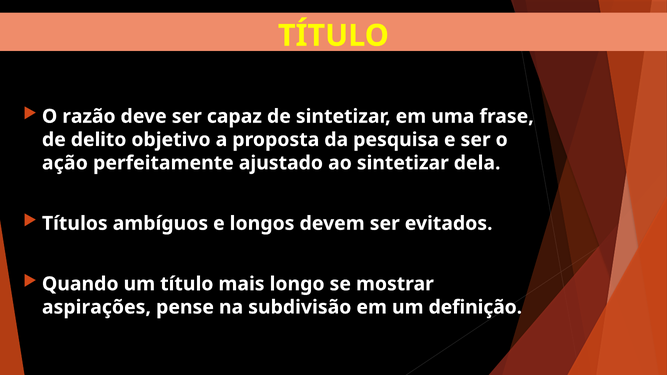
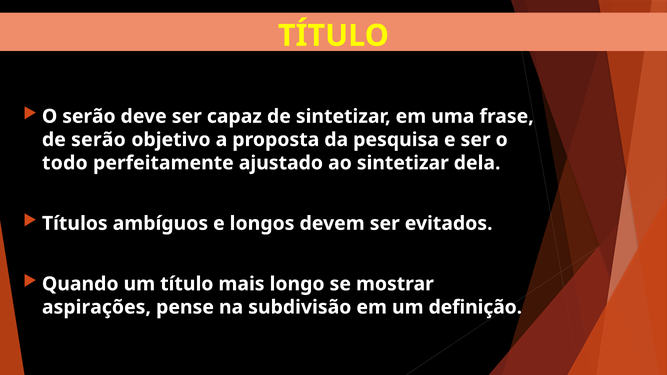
O razão: razão -> serão (89, 116)
de delito: delito -> serão (98, 140)
ação: ação -> todo (65, 163)
